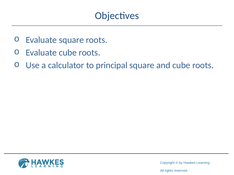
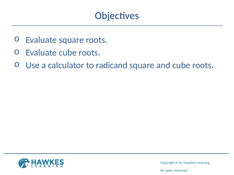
principal: principal -> radicand (112, 66)
